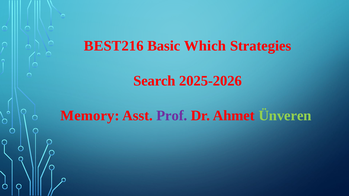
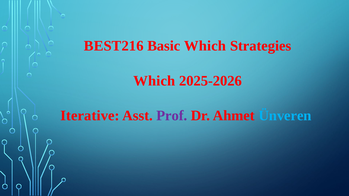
Search: Search -> Which (154, 81)
Memory: Memory -> Iterative (90, 116)
Ünveren colour: light green -> light blue (285, 116)
